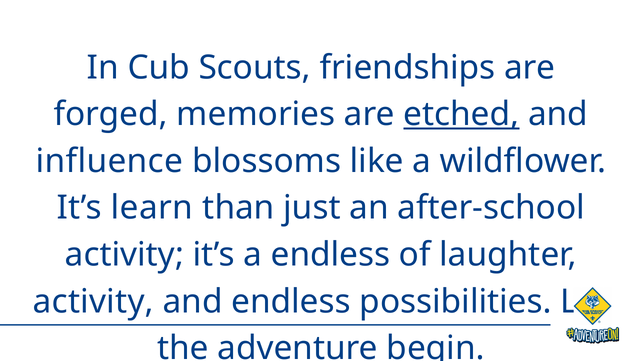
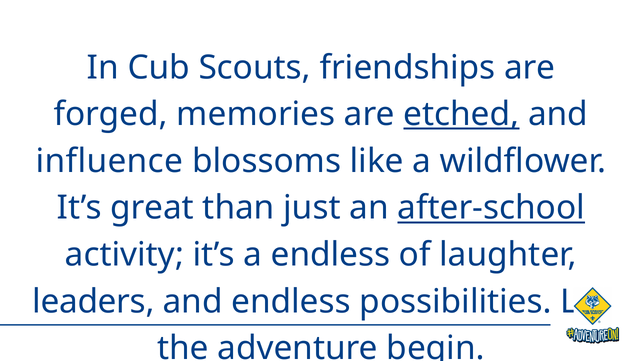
learn: learn -> great (152, 208)
after-school underline: none -> present (491, 208)
activity: activity -> leaders (94, 302)
